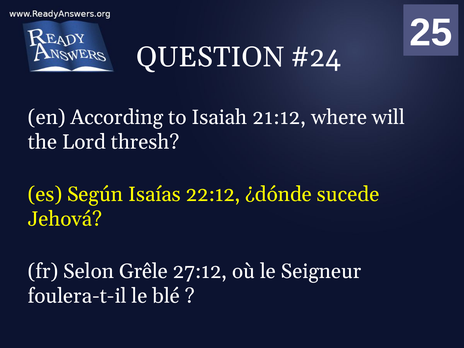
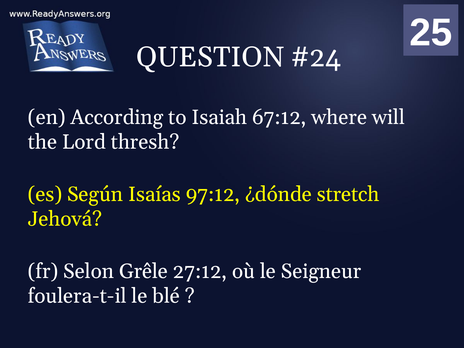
21:12: 21:12 -> 67:12 (279, 117)
22:12: 22:12 -> 97:12 (213, 194)
sucede: sucede -> stretch (348, 194)
